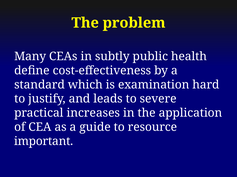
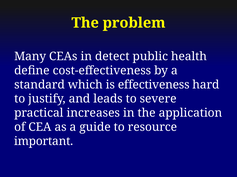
subtly: subtly -> detect (112, 57)
examination: examination -> effectiveness (154, 85)
